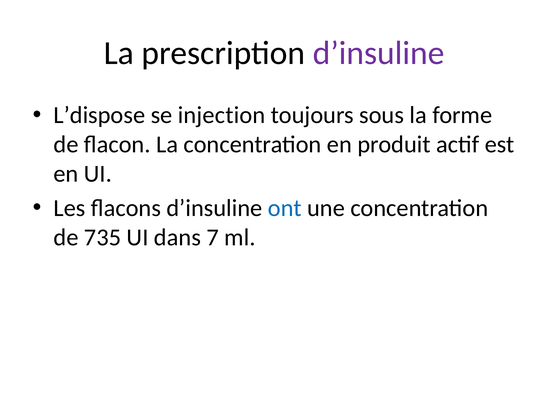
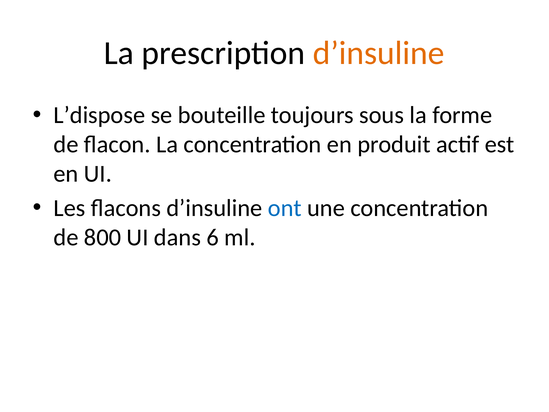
d’insuline colour: purple -> orange (379, 53)
injection: injection -> bouteille (222, 115)
735: 735 -> 800 (103, 237)
7: 7 -> 6 (213, 237)
